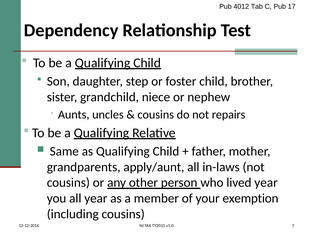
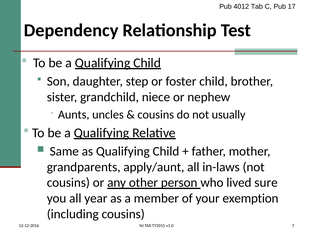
repairs: repairs -> usually (229, 114)
lived year: year -> sure (266, 182)
